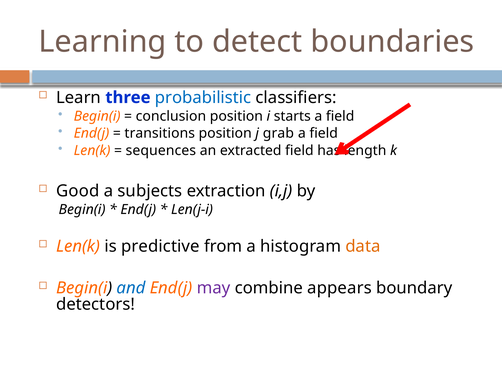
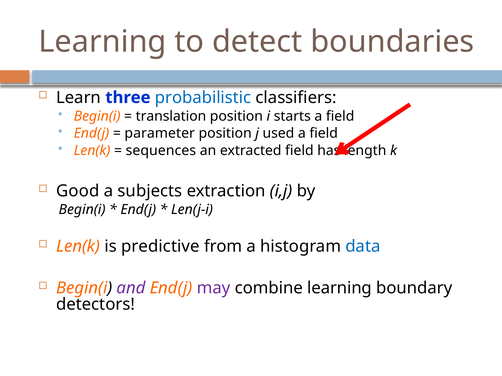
conclusion: conclusion -> translation (171, 116)
transitions: transitions -> parameter (160, 134)
grab: grab -> used (278, 134)
data colour: orange -> blue (363, 247)
and colour: blue -> purple (131, 289)
combine appears: appears -> learning (340, 289)
